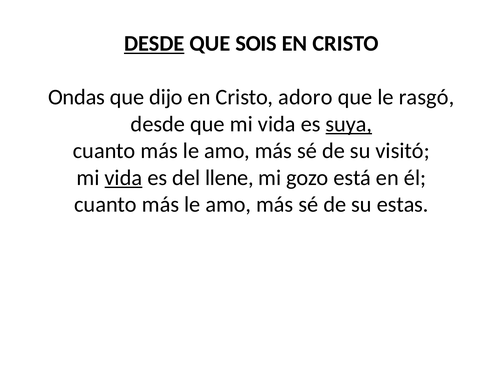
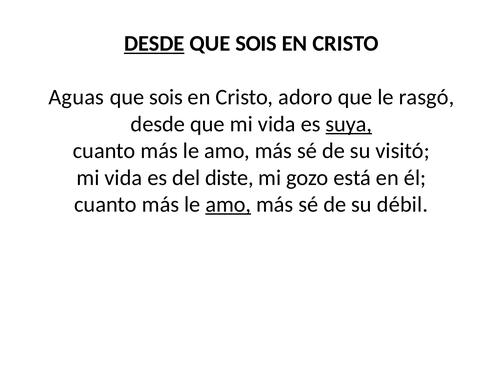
Ondas: Ondas -> Aguas (76, 97)
dijo: dijo -> sois (166, 97)
vida underline: present -> none (123, 178)
llene: llene -> diste (229, 178)
amo underline: none -> present (228, 205)
estas: estas -> débil (403, 205)
